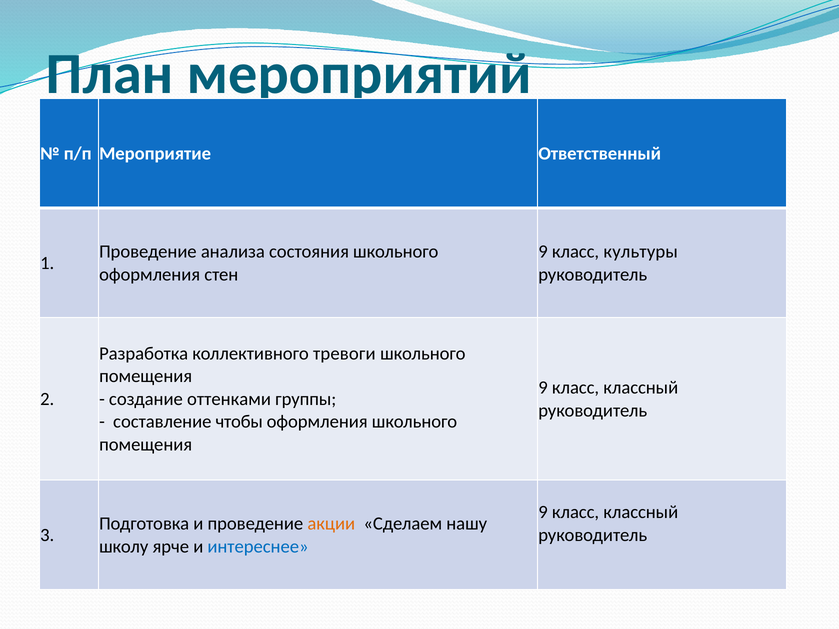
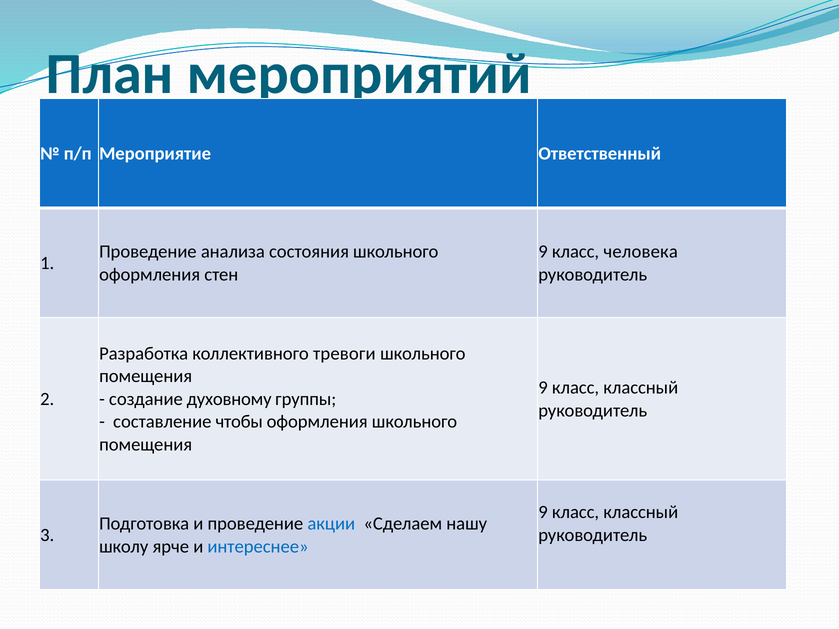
культуры: культуры -> человека (641, 252)
оттенками: оттенками -> духовному (229, 399)
акции colour: orange -> blue (331, 524)
